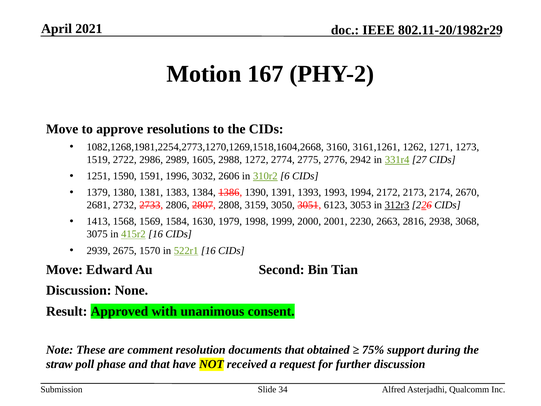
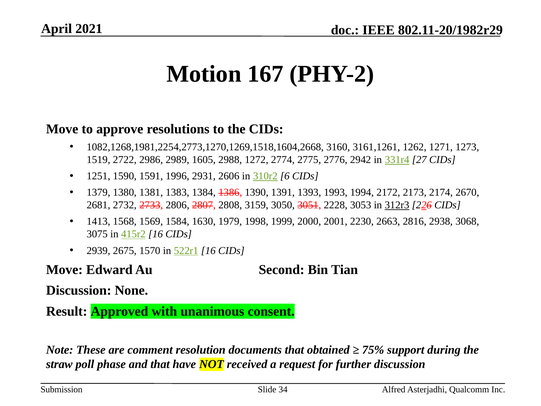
3032: 3032 -> 2931 (204, 176)
6123: 6123 -> 2228 (336, 205)
